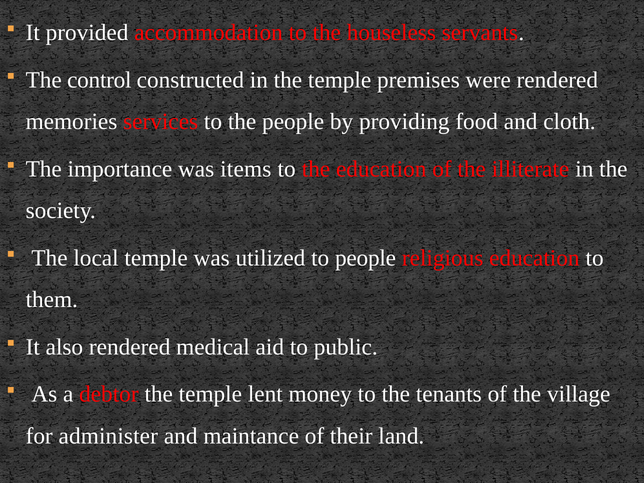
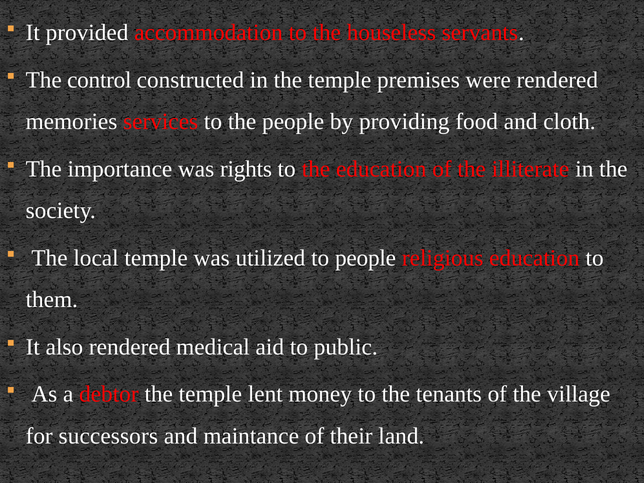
items: items -> rights (246, 169)
administer: administer -> successors (108, 436)
